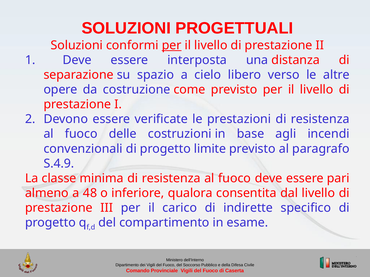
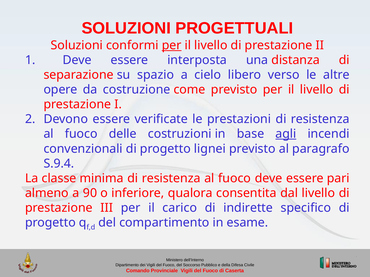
agli underline: none -> present (286, 134)
limite: limite -> lignei (210, 149)
S.4.9: S.4.9 -> S.9.4 (59, 164)
48: 48 -> 90 (90, 193)
